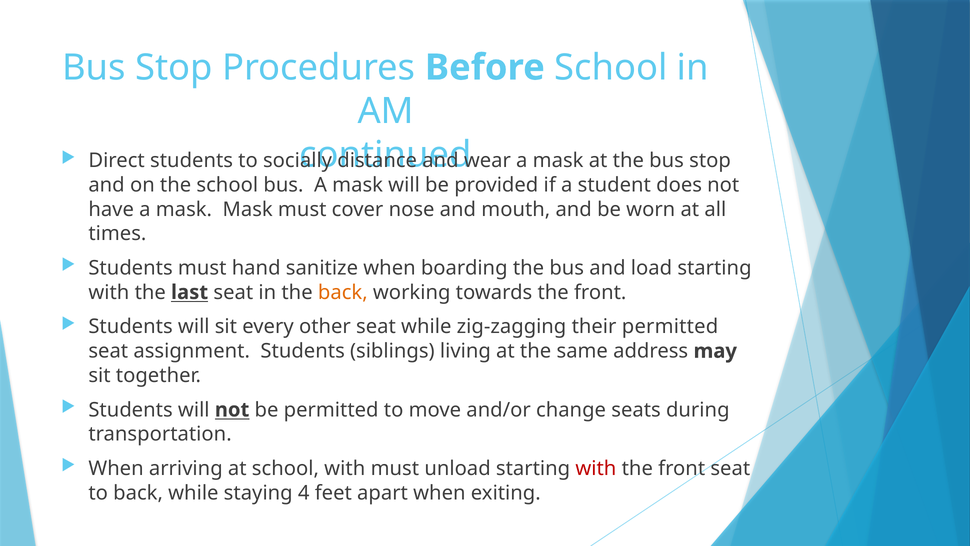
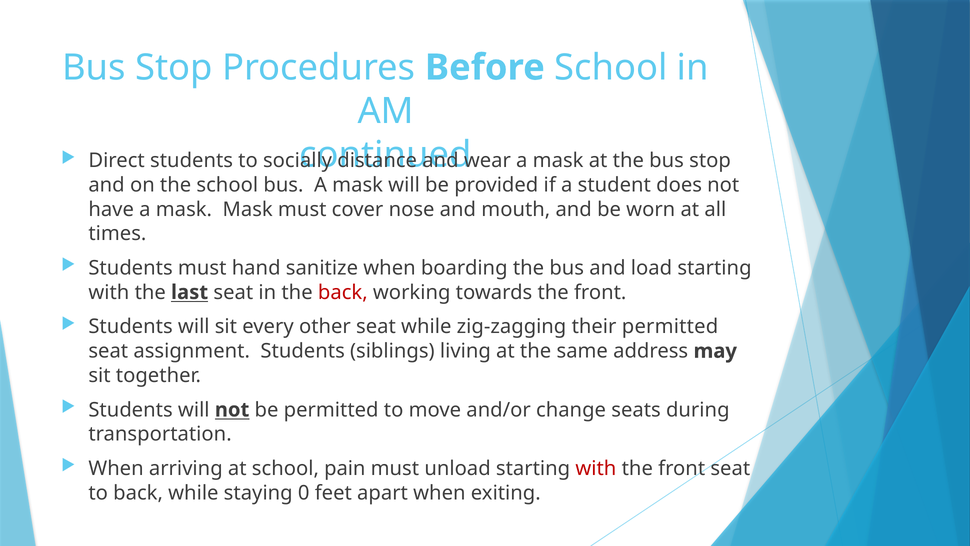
back colour: orange -> red (343, 292)
school with: with -> pain (345, 468)
4: 4 -> 0 (304, 493)
